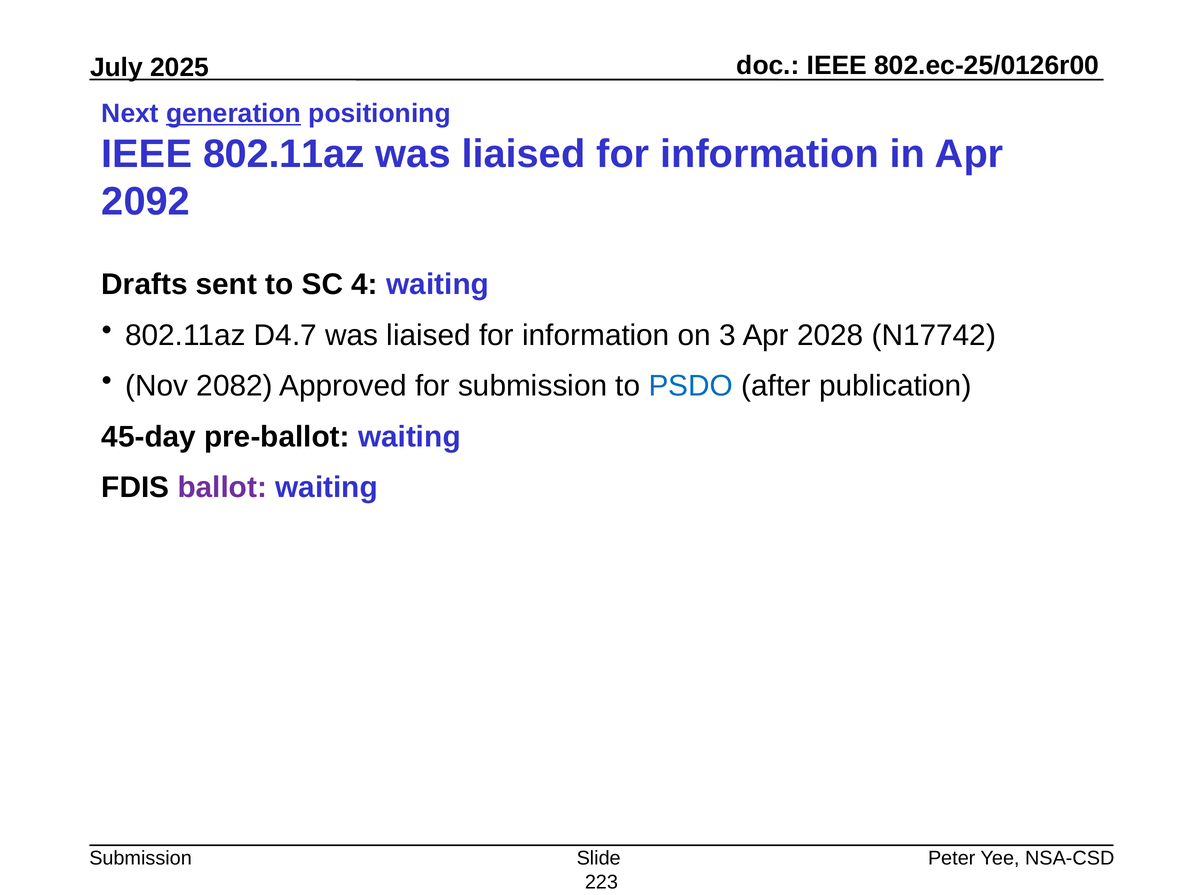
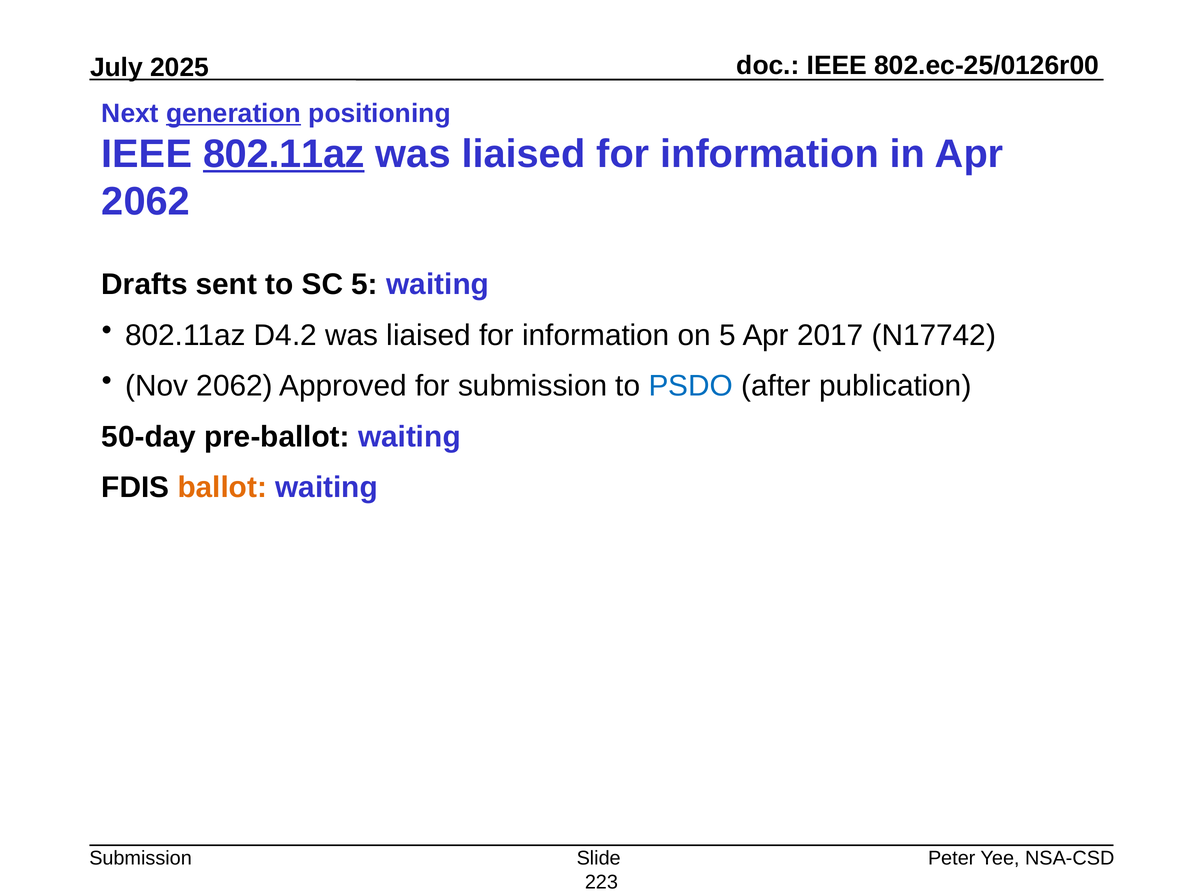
802.11az underline: none -> present (284, 154)
2092: 2092 -> 2062 (146, 202)
SC 4: 4 -> 5 (365, 284)
D4.7: D4.7 -> D4.2 (285, 335)
on 3: 3 -> 5 (728, 335)
2028: 2028 -> 2017 (830, 335)
Nov 2082: 2082 -> 2062 (235, 386)
45-day: 45-day -> 50-day (149, 437)
ballot colour: purple -> orange (222, 487)
